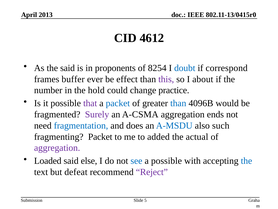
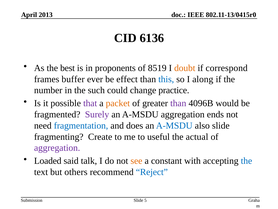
4612: 4612 -> 6136 (152, 38)
the said: said -> best (68, 68)
8254: 8254 -> 8519 (157, 68)
doubt colour: blue -> orange (185, 68)
this colour: purple -> blue (166, 79)
about: about -> along (203, 79)
hold: hold -> such (96, 90)
packet colour: blue -> orange (118, 103)
than colour: blue -> purple (178, 103)
A-CSMA: A-CSMA -> A-MSDU (140, 114)
also such: such -> slide (221, 125)
fragmenting Packet: Packet -> Create (100, 136)
added: added -> useful (159, 136)
else: else -> talk (89, 161)
see colour: blue -> orange (136, 161)
a possible: possible -> constant (167, 161)
defeat: defeat -> others (76, 172)
Reject colour: purple -> blue (152, 172)
